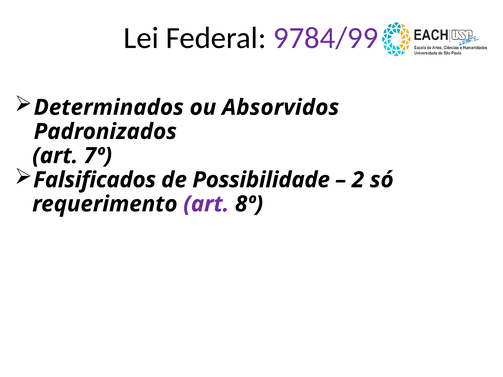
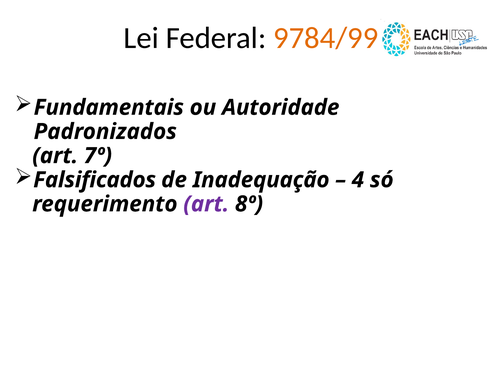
9784/99 colour: purple -> orange (326, 38)
Determinados: Determinados -> Fundamentais (109, 108)
Absorvidos: Absorvidos -> Autoridade (281, 108)
Possibilidade: Possibilidade -> Inadequação (261, 180)
2: 2 -> 4 (358, 180)
